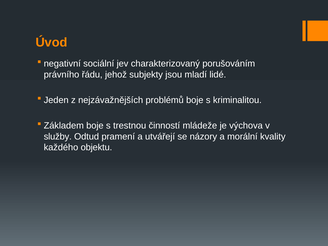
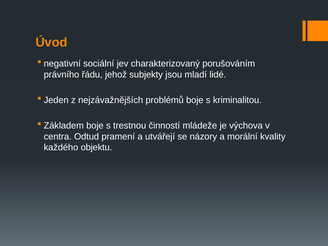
služby: služby -> centra (58, 136)
